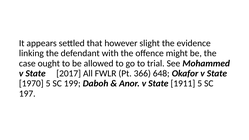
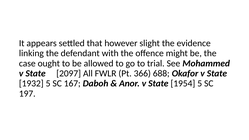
2017: 2017 -> 2097 (69, 73)
648: 648 -> 688 (161, 73)
1970: 1970 -> 1932 (31, 84)
199: 199 -> 167 (72, 84)
1911: 1911 -> 1954 (183, 84)
